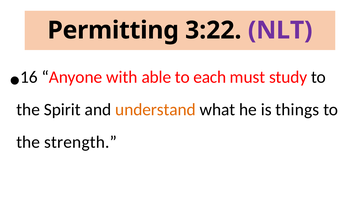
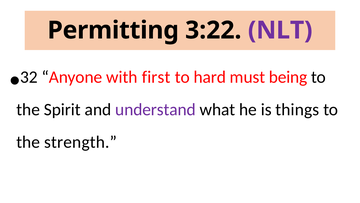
16: 16 -> 32 (29, 77)
able: able -> first (156, 77)
each: each -> hard (210, 77)
study: study -> being (288, 77)
understand colour: orange -> purple (156, 109)
